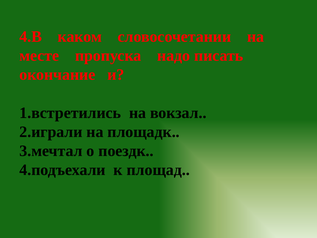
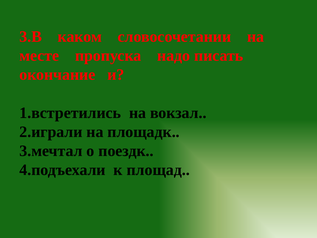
4.В: 4.В -> 3.В (31, 37)
